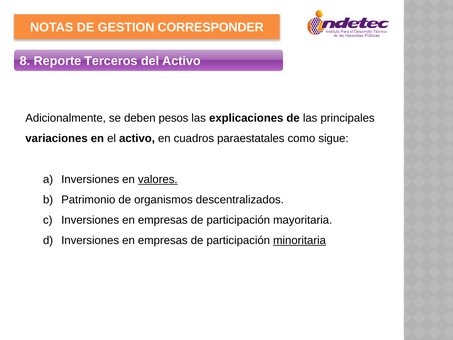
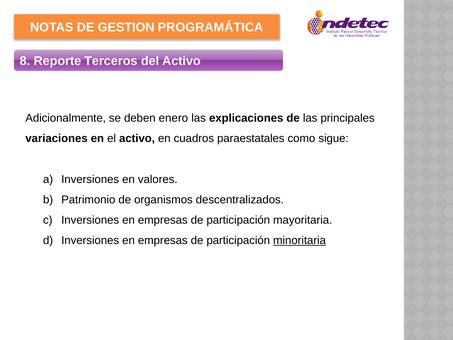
CORRESPONDER: CORRESPONDER -> PROGRAMÁTICA (210, 27)
pesos: pesos -> enero (173, 118)
valores underline: present -> none (158, 179)
